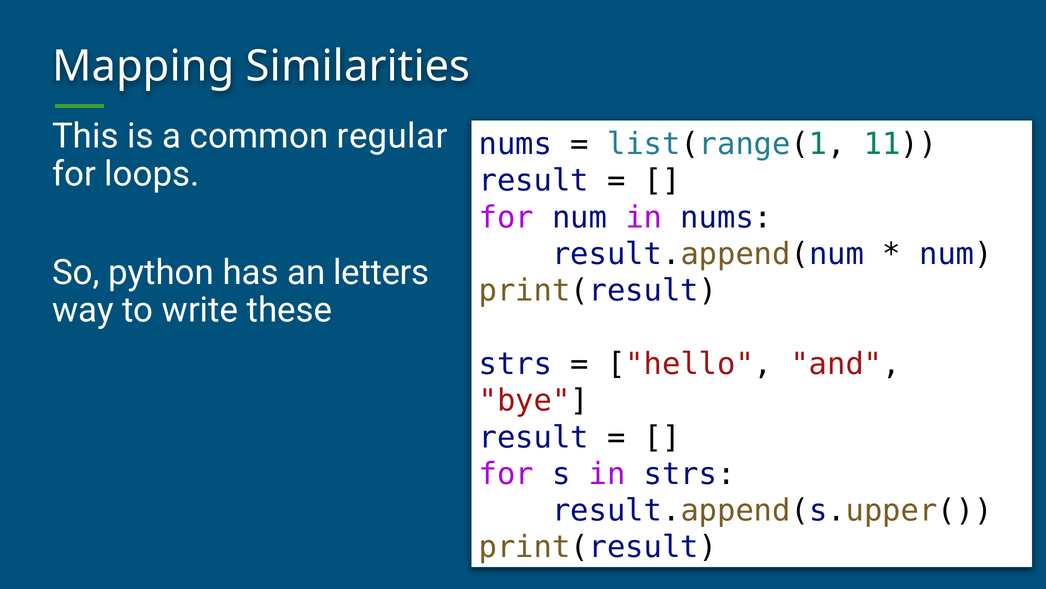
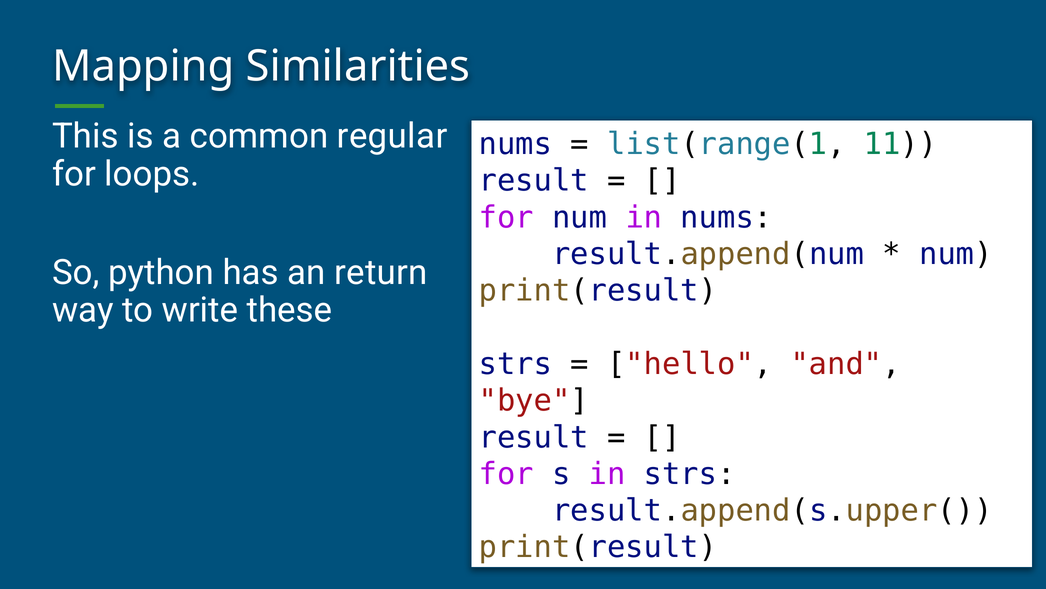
letters: letters -> return (381, 272)
